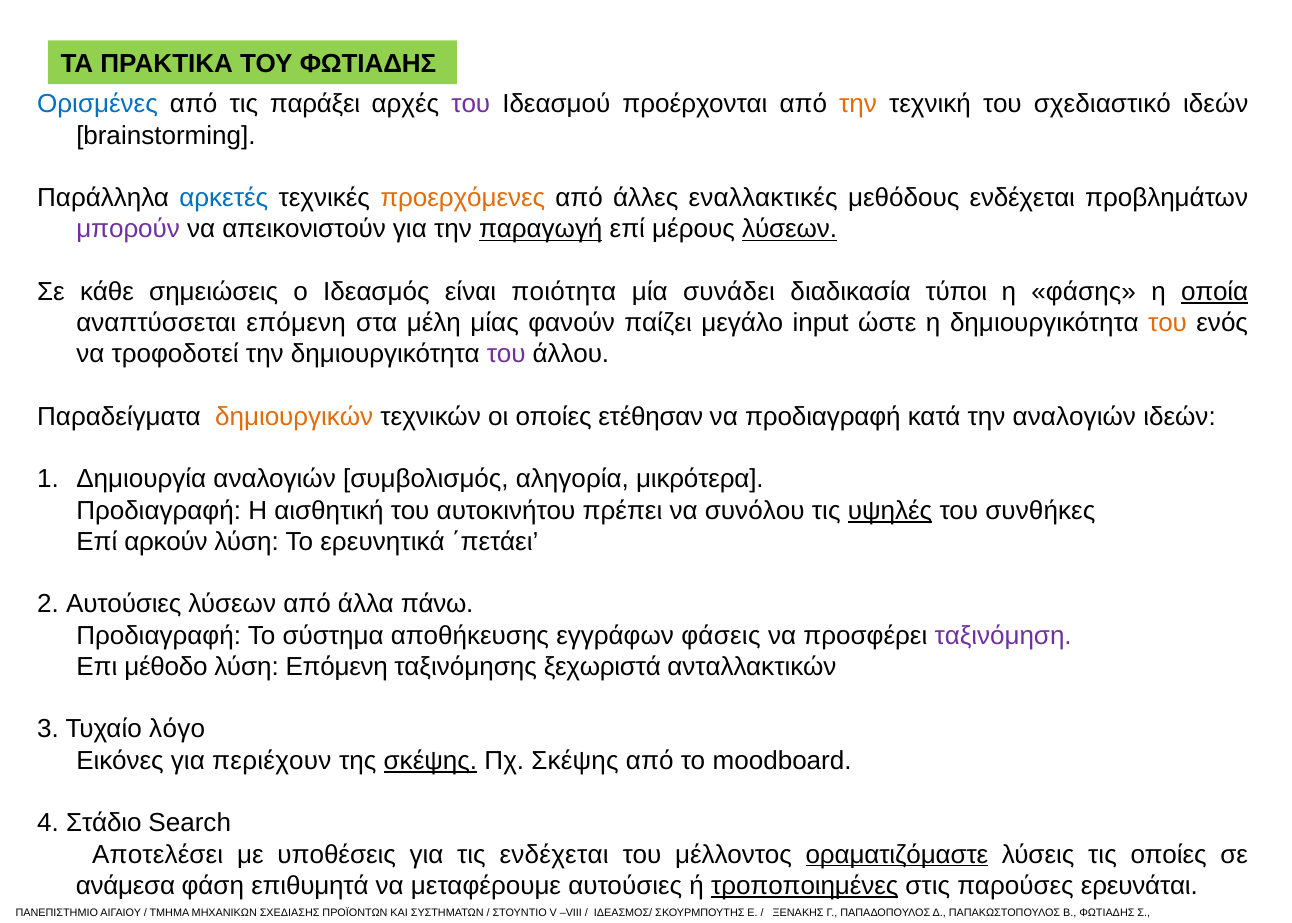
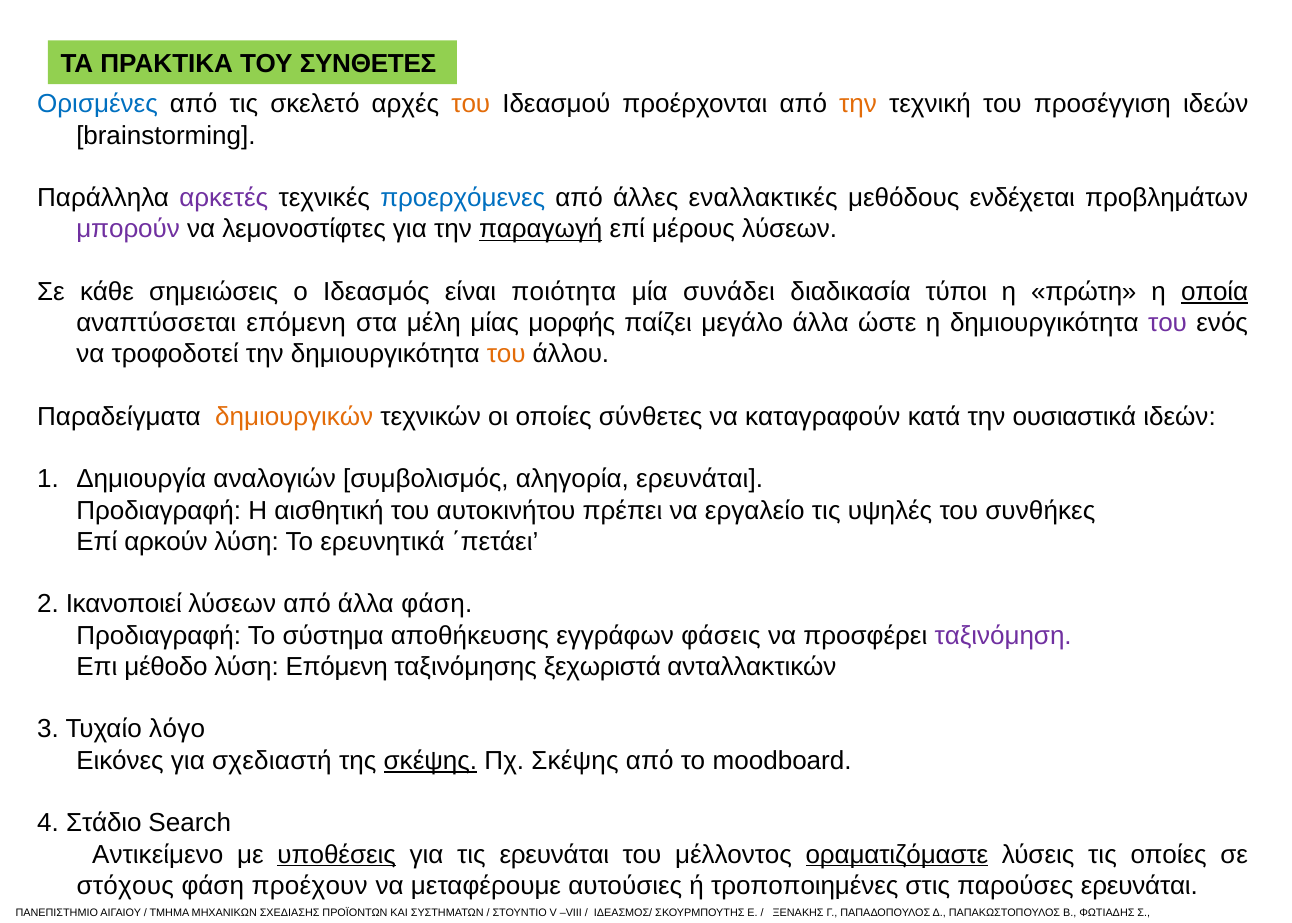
ΤΟΥ ΦΩΤΙΑΔΗΣ: ΦΩΤΙΑΔΗΣ -> ΣΥΝΘΕΤΕΣ (368, 64)
παράξει: παράξει -> σκελετό (315, 104)
του colour: purple -> orange (471, 104)
σχεδιαστικό: σχεδιαστικό -> προσέγγιση (1102, 104)
αρκετές colour: blue -> purple (224, 198)
προερχόμενες colour: orange -> blue (463, 198)
απεικονιστούν: απεικονιστούν -> λεμονοστίφτες (304, 229)
λύσεων underline: present -> none (790, 229)
φάσης: φάσης -> πρώτη (1084, 292)
φανούν: φανούν -> μορφής (572, 323)
μεγάλο input: input -> άλλα (821, 323)
του colour: orange -> purple (1168, 323)
του colour: purple -> orange (506, 354)
ετέθησαν: ετέθησαν -> σύνθετες (651, 417)
να προδιαγραφή: προδιαγραφή -> καταγραφούν (823, 417)
την αναλογιών: αναλογιών -> ουσιαστικά (1075, 417)
αληγορία μικρότερα: μικρότερα -> ερευνάται (700, 479)
συνόλου: συνόλου -> εργαλείο (755, 511)
υψηλές underline: present -> none (890, 511)
2 Αυτούσιες: Αυτούσιες -> Ικανοποιεί (124, 604)
άλλα πάνω: πάνω -> φάση (437, 604)
περιέχουν: περιέχουν -> σχεδιαστή (272, 761)
Αποτελέσει: Αποτελέσει -> Αντικείμενο (158, 854)
υποθέσεις underline: none -> present (337, 854)
τις ενδέχεται: ενδέχεται -> ερευνάται (554, 854)
ανάμεσα: ανάμεσα -> στόχους (125, 886)
επιθυμητά: επιθυμητά -> προέχουν (310, 886)
τροποποιημένες underline: present -> none (805, 886)
